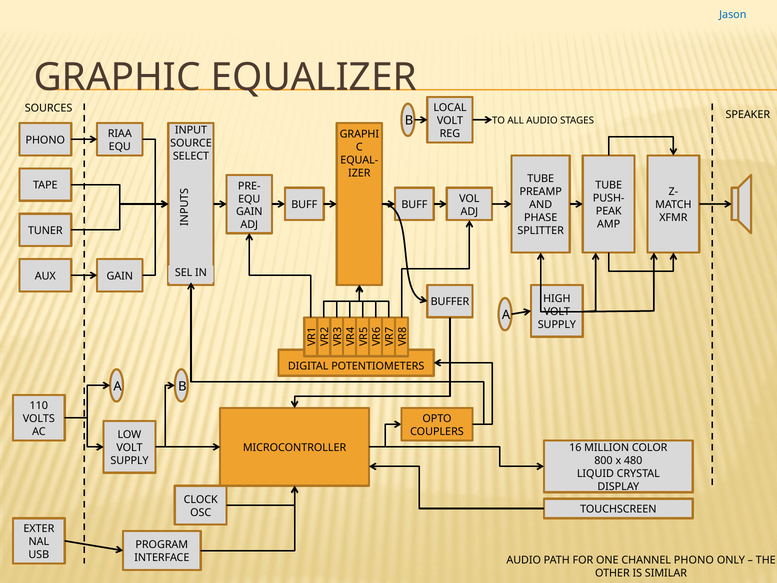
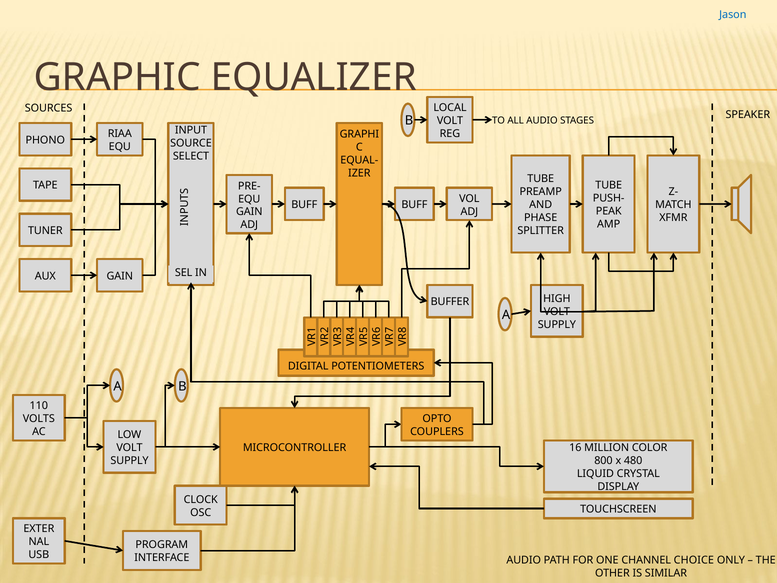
CHANNEL PHONO: PHONO -> CHOICE (694, 560)
